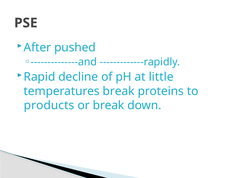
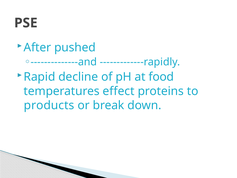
little: little -> food (161, 77)
temperatures break: break -> effect (119, 91)
